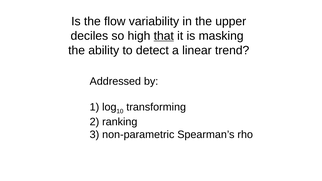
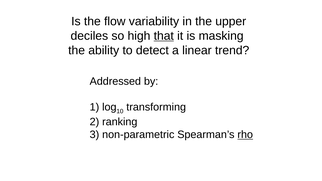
rho underline: none -> present (245, 135)
